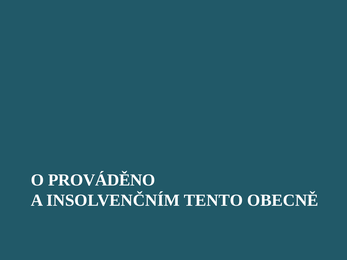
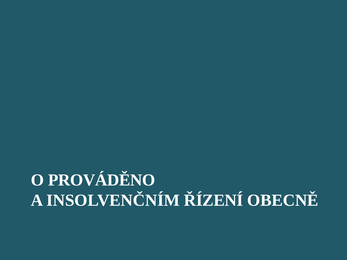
TENTO: TENTO -> ŘÍZENÍ (214, 201)
